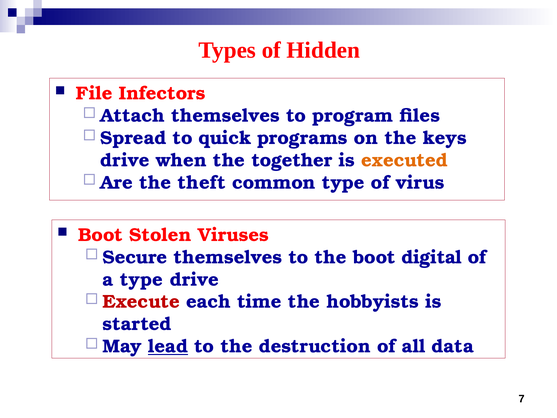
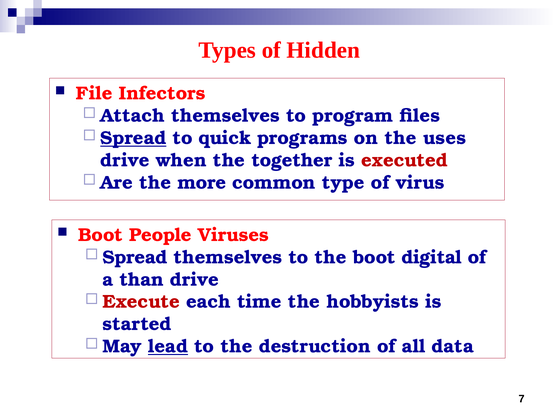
Spread underline: none -> present (133, 138)
keys: keys -> uses (445, 138)
executed colour: orange -> red (405, 160)
theft: theft -> more (202, 183)
Stolen: Stolen -> People (160, 235)
Secure: Secure -> Spread (135, 257)
a type: type -> than (142, 279)
